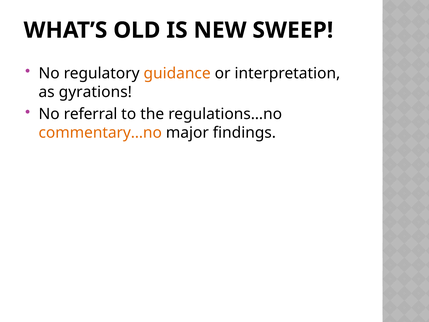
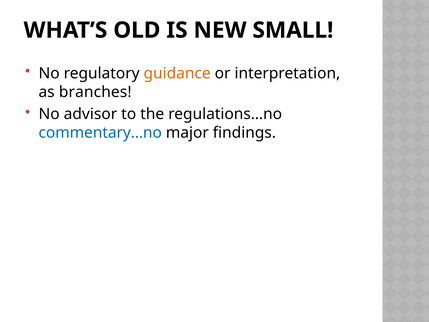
SWEEP: SWEEP -> SMALL (293, 30)
gyrations: gyrations -> branches (95, 92)
referral: referral -> advisor (90, 114)
commentary…no colour: orange -> blue (100, 133)
